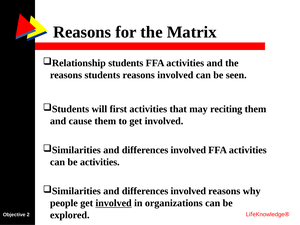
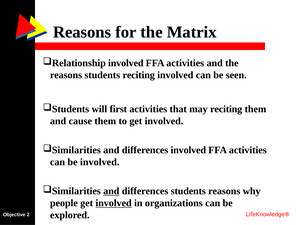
students: students -> involved (126, 63)
students reasons: reasons -> reciting (139, 75)
be activities: activities -> involved (100, 162)
and underline: none -> present (111, 191)
involved: involved -> students (188, 191)
